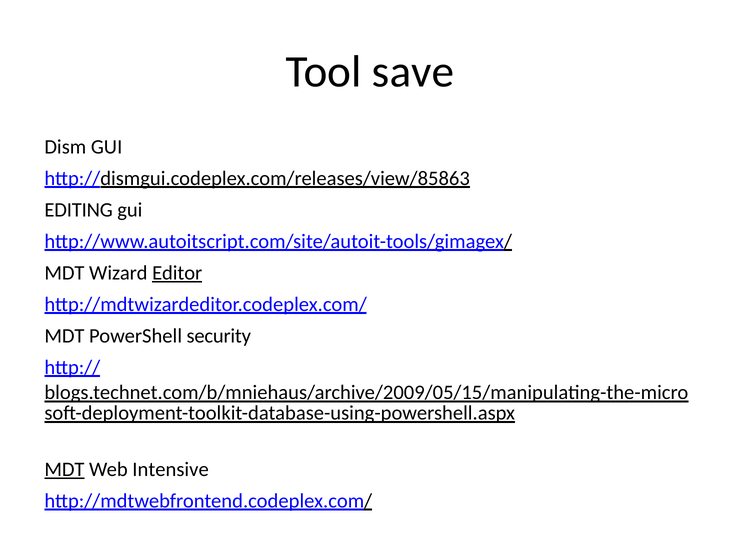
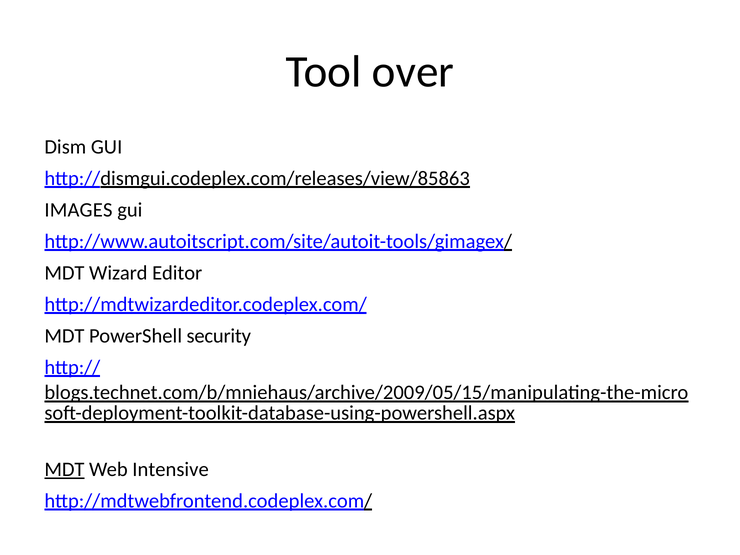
save: save -> over (413, 72)
EDITING: EDITING -> IMAGES (78, 210)
Editor underline: present -> none (177, 273)
